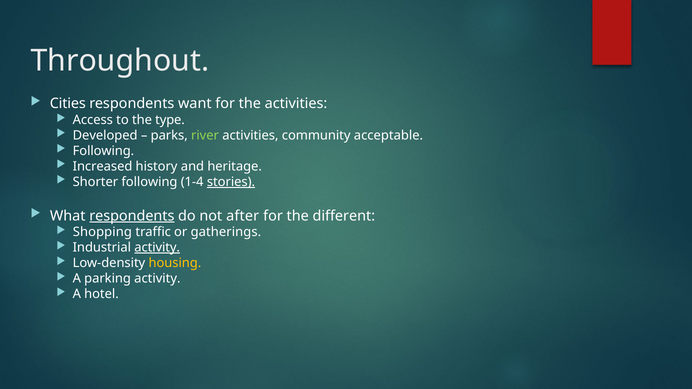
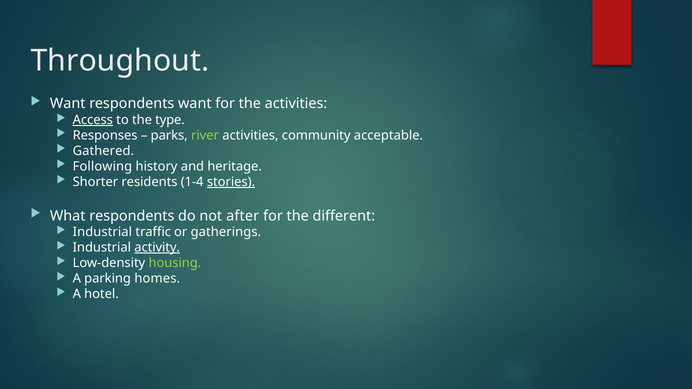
Cities: Cities -> Want (68, 104)
Access underline: none -> present (93, 120)
Developed: Developed -> Responses (105, 136)
Following: Following -> Gathered (103, 151)
Increased: Increased -> Following (102, 167)
Shorter following: following -> residents (149, 182)
respondents underline: present -> none (132, 216)
Shopping: Shopping -> Industrial (102, 232)
housing colour: yellow -> light green (175, 263)
parking activity: activity -> homes (157, 279)
